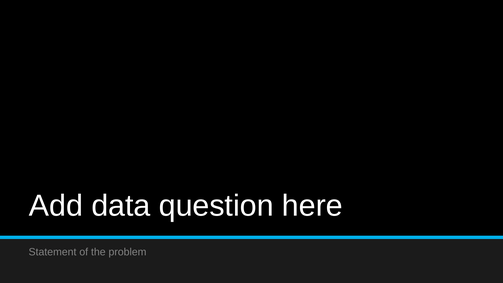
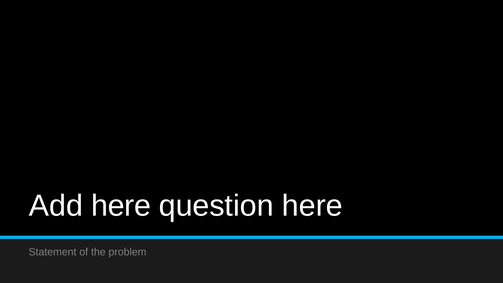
Add data: data -> here (121, 206)
